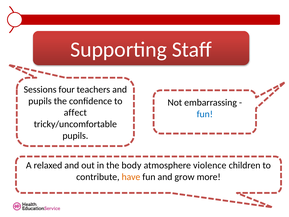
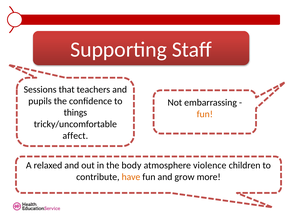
four: four -> that (67, 89)
affect: affect -> things (75, 112)
fun colour: blue -> orange (205, 114)
pupils: pupils -> affect (75, 136)
